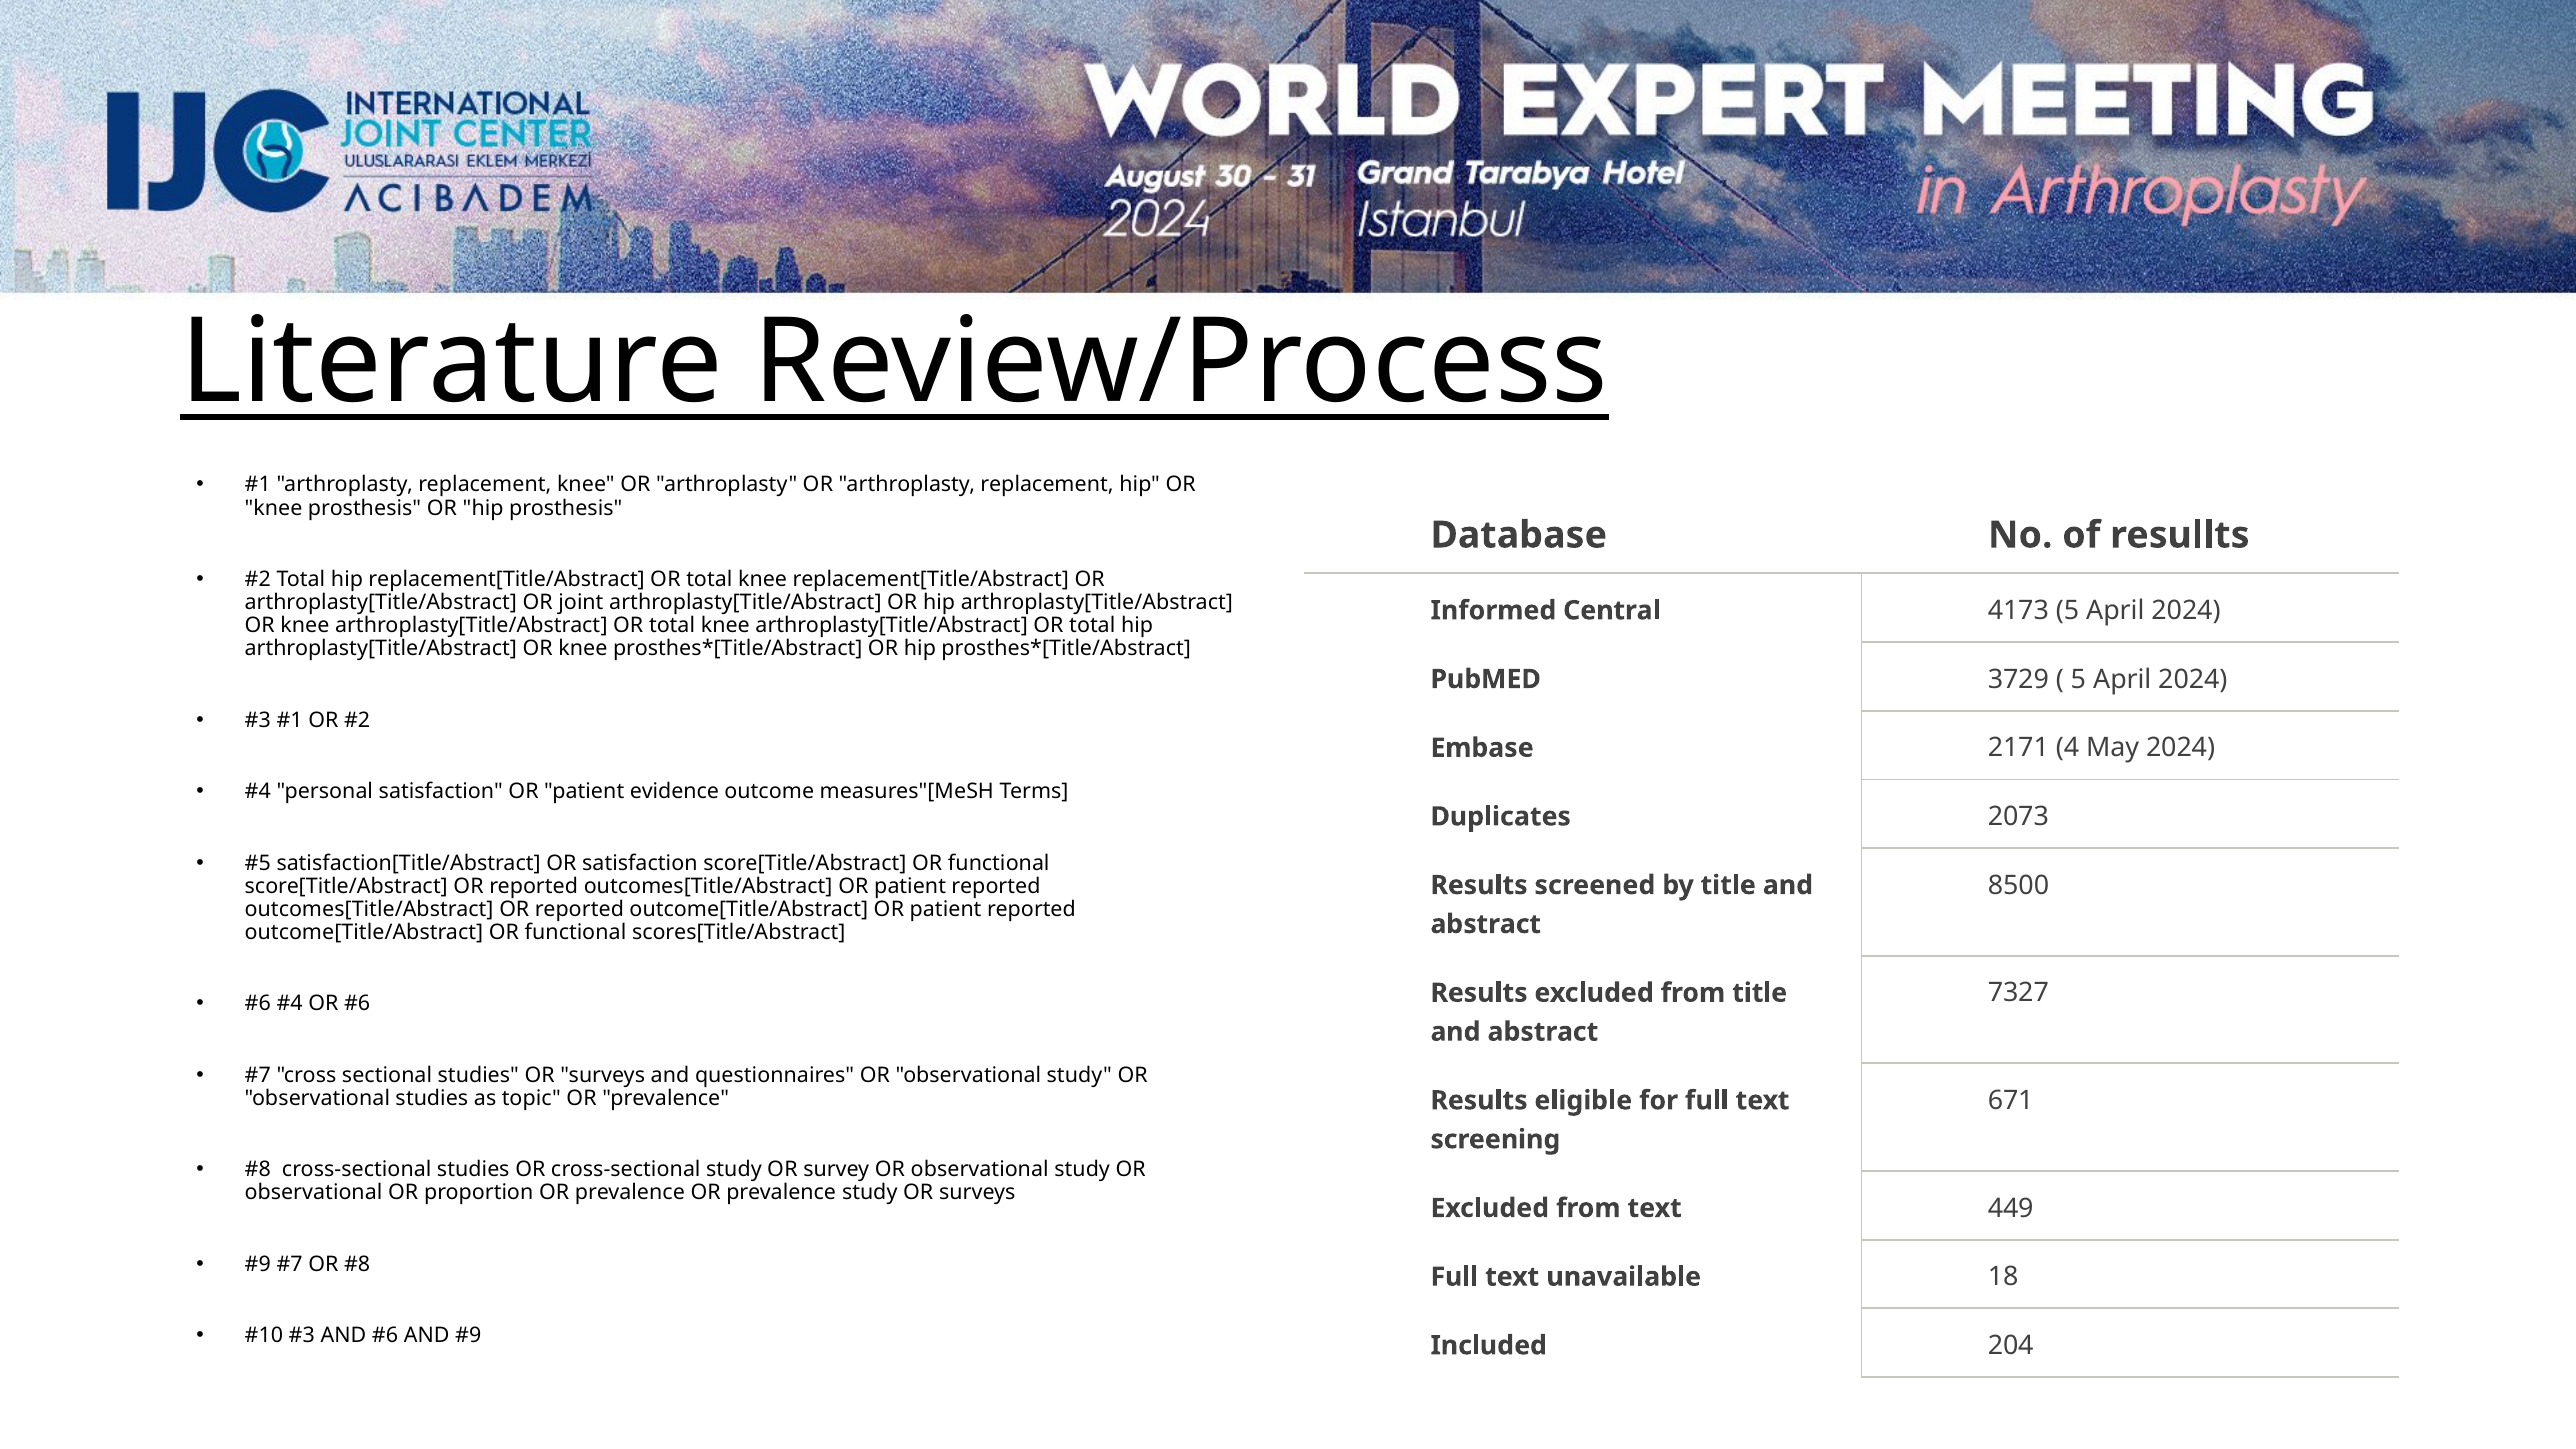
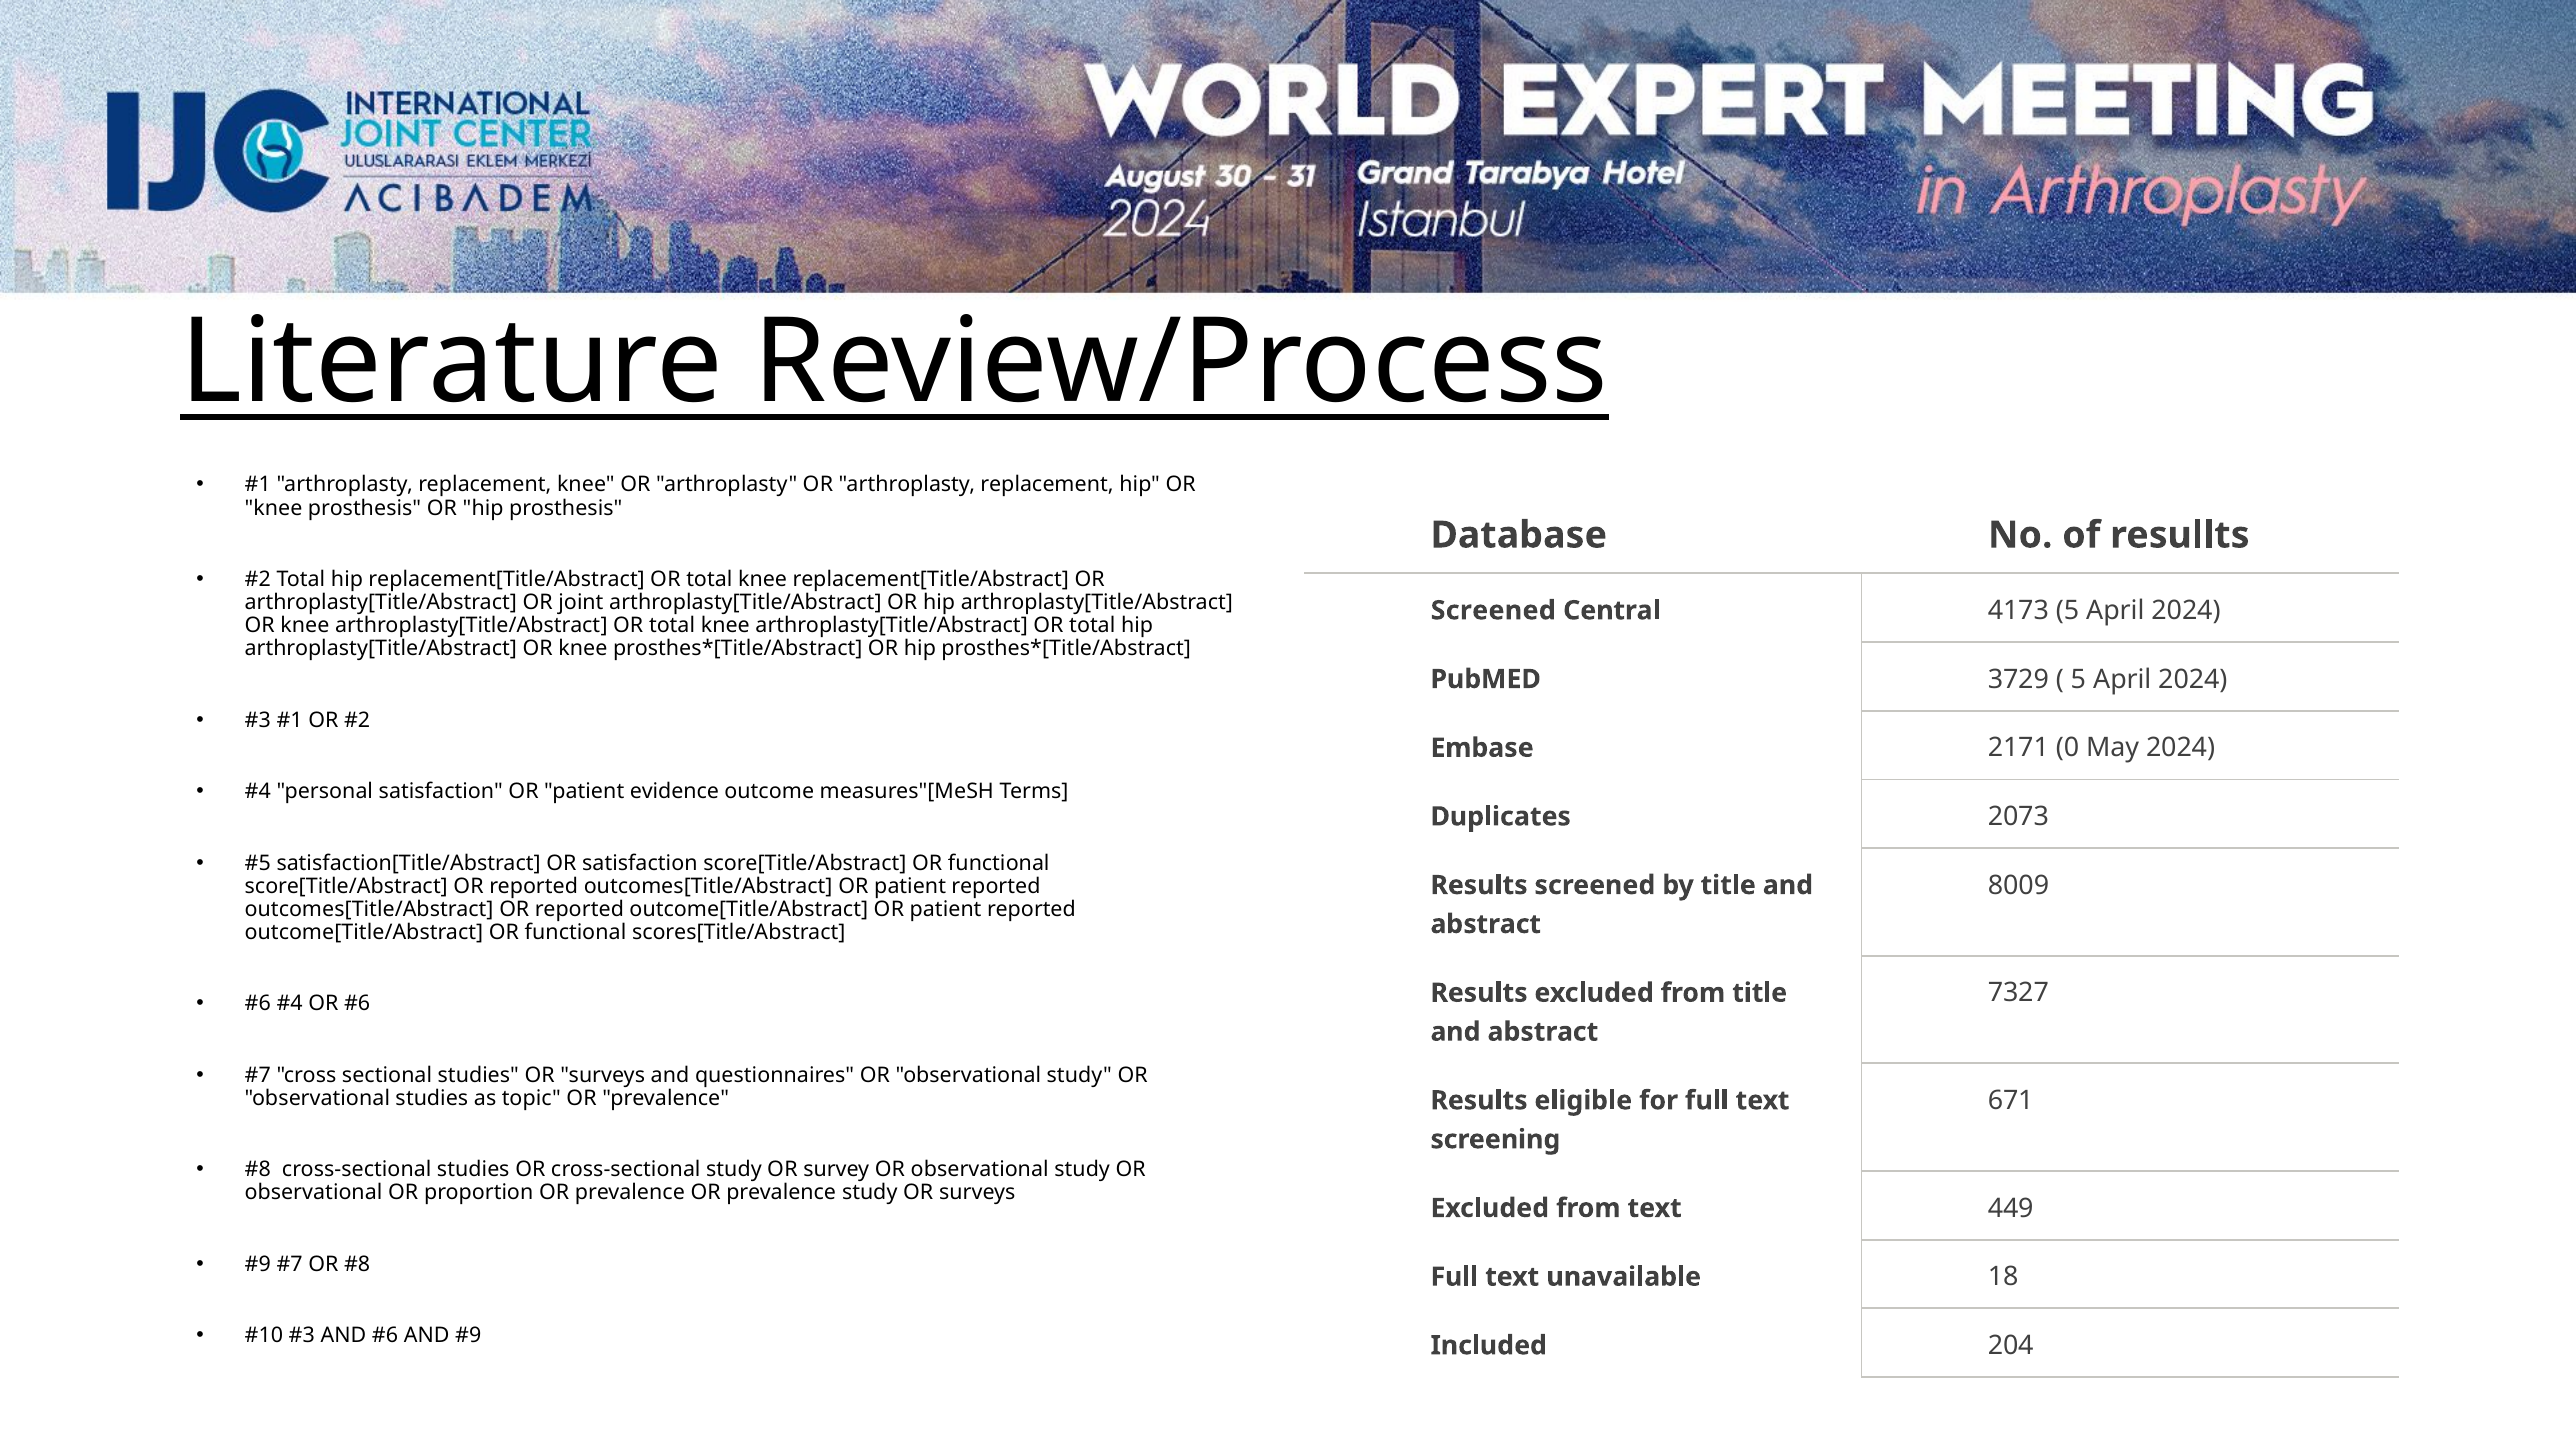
Informed: Informed -> Screened (1493, 611)
4: 4 -> 0 (2068, 748)
8500: 8500 -> 8009 (2019, 885)
